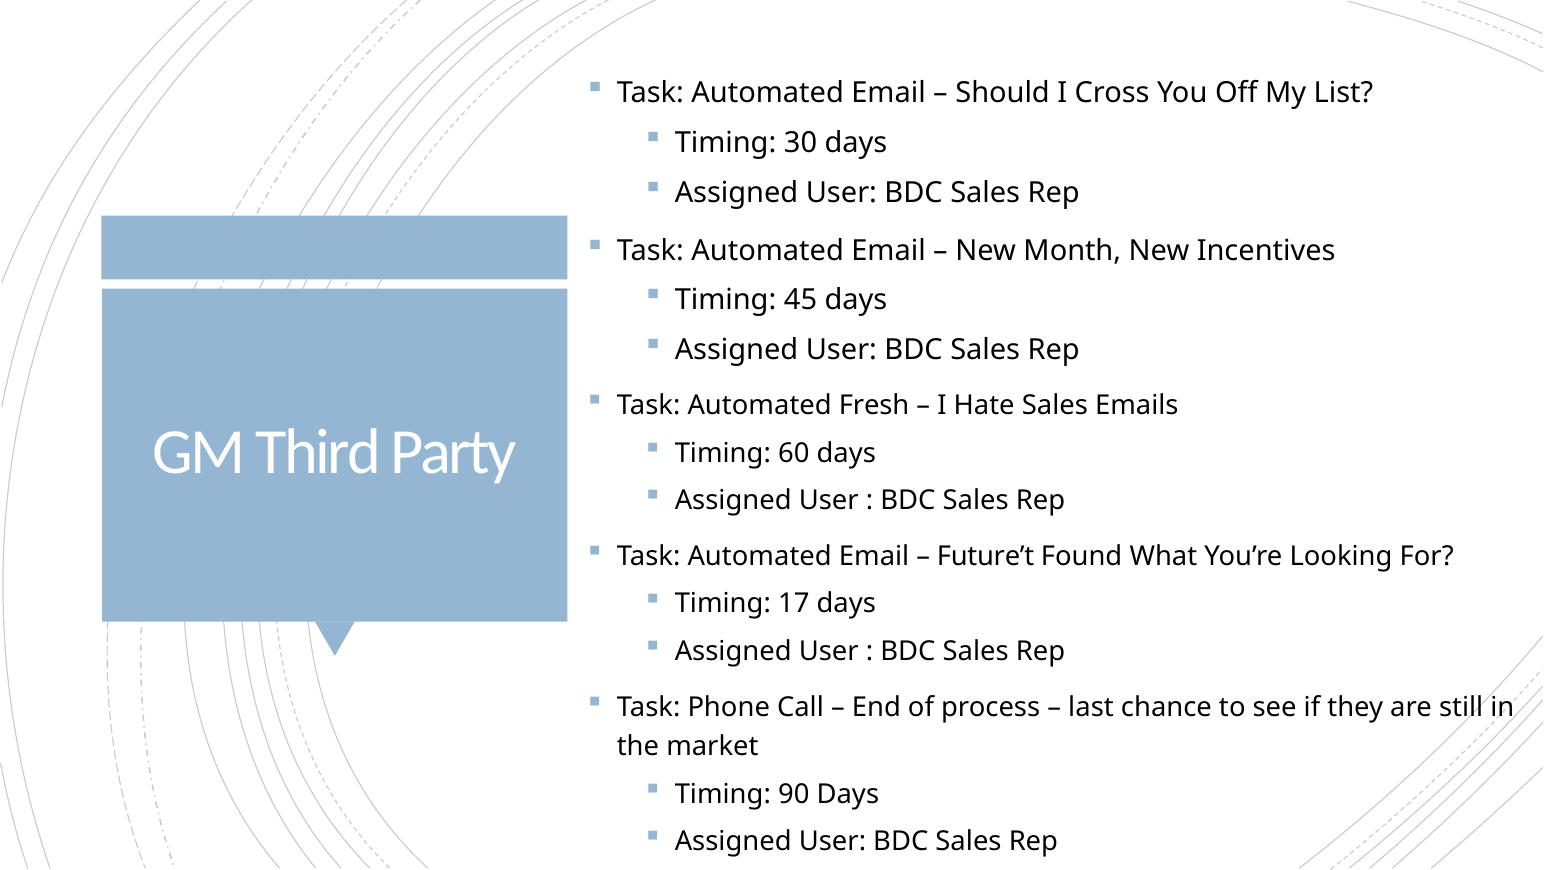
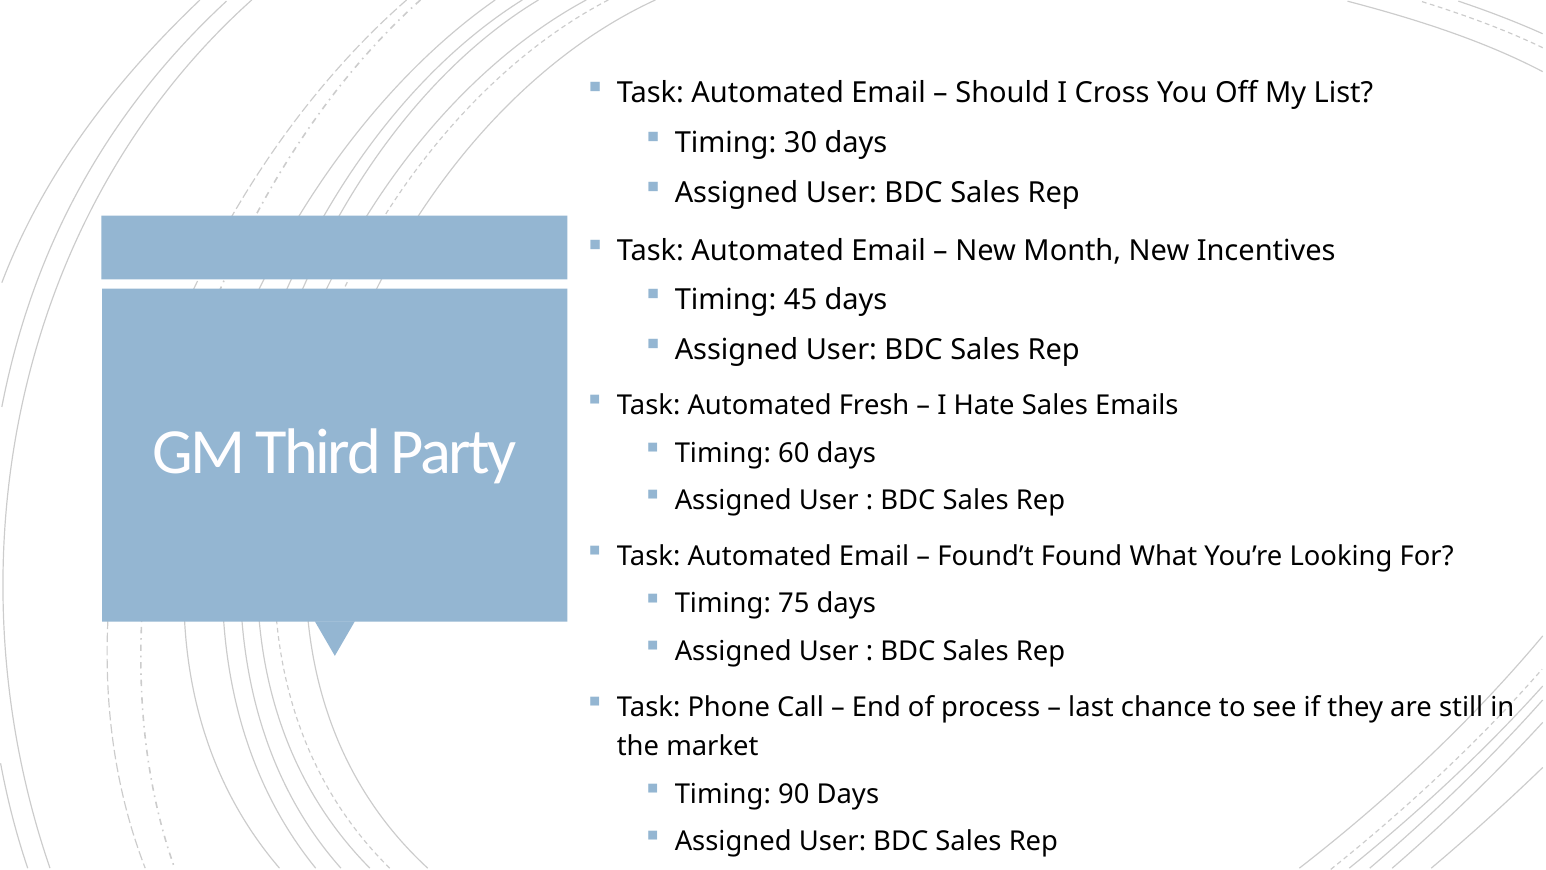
Future’t: Future’t -> Found’t (985, 556)
17: 17 -> 75 (794, 604)
